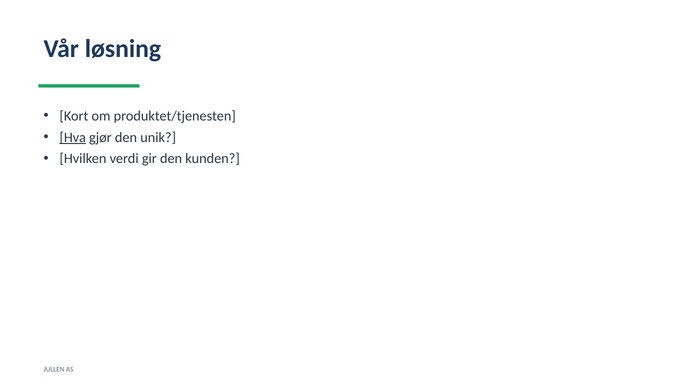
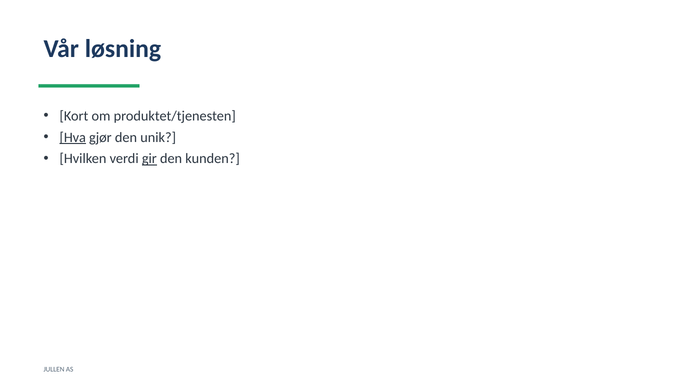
gir underline: none -> present (149, 159)
